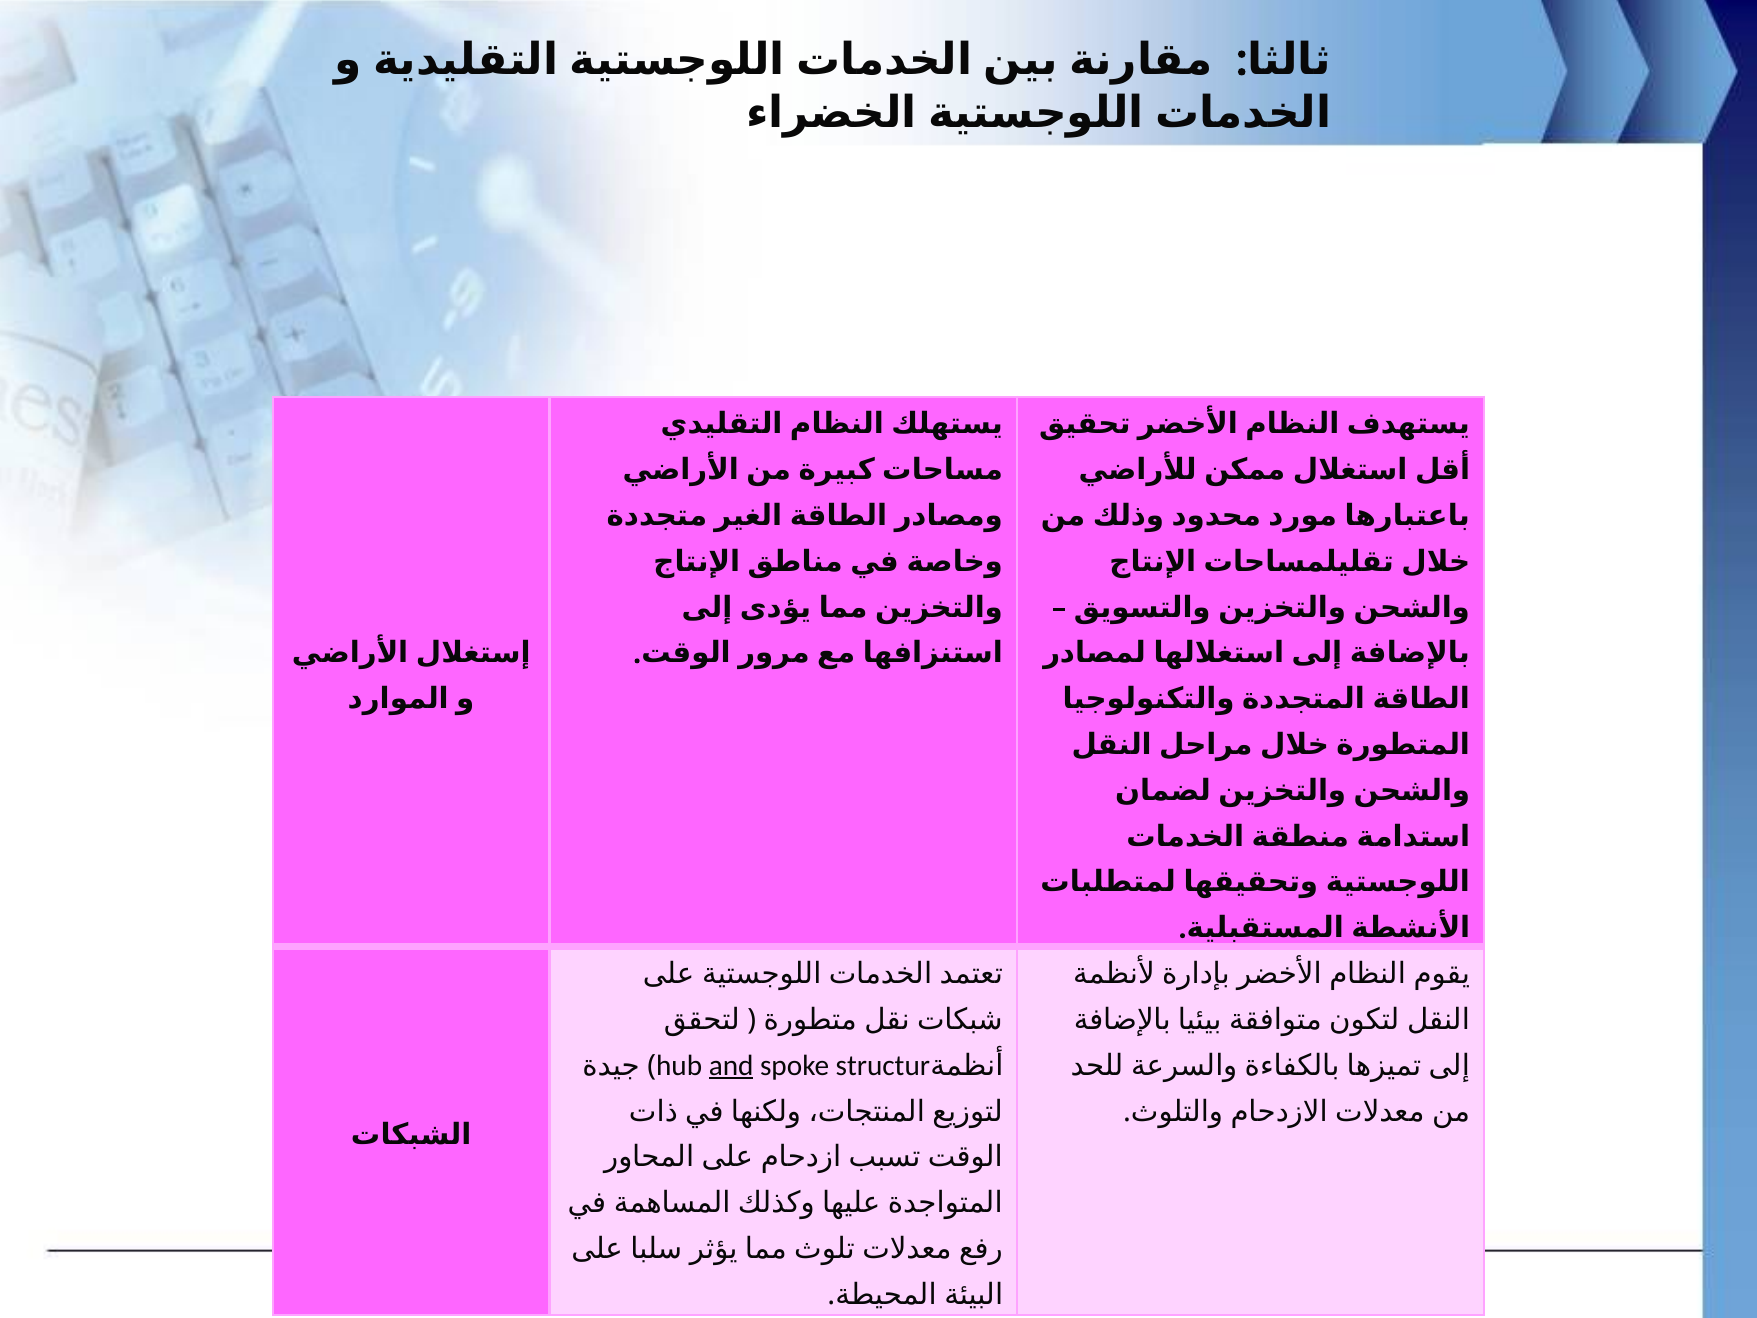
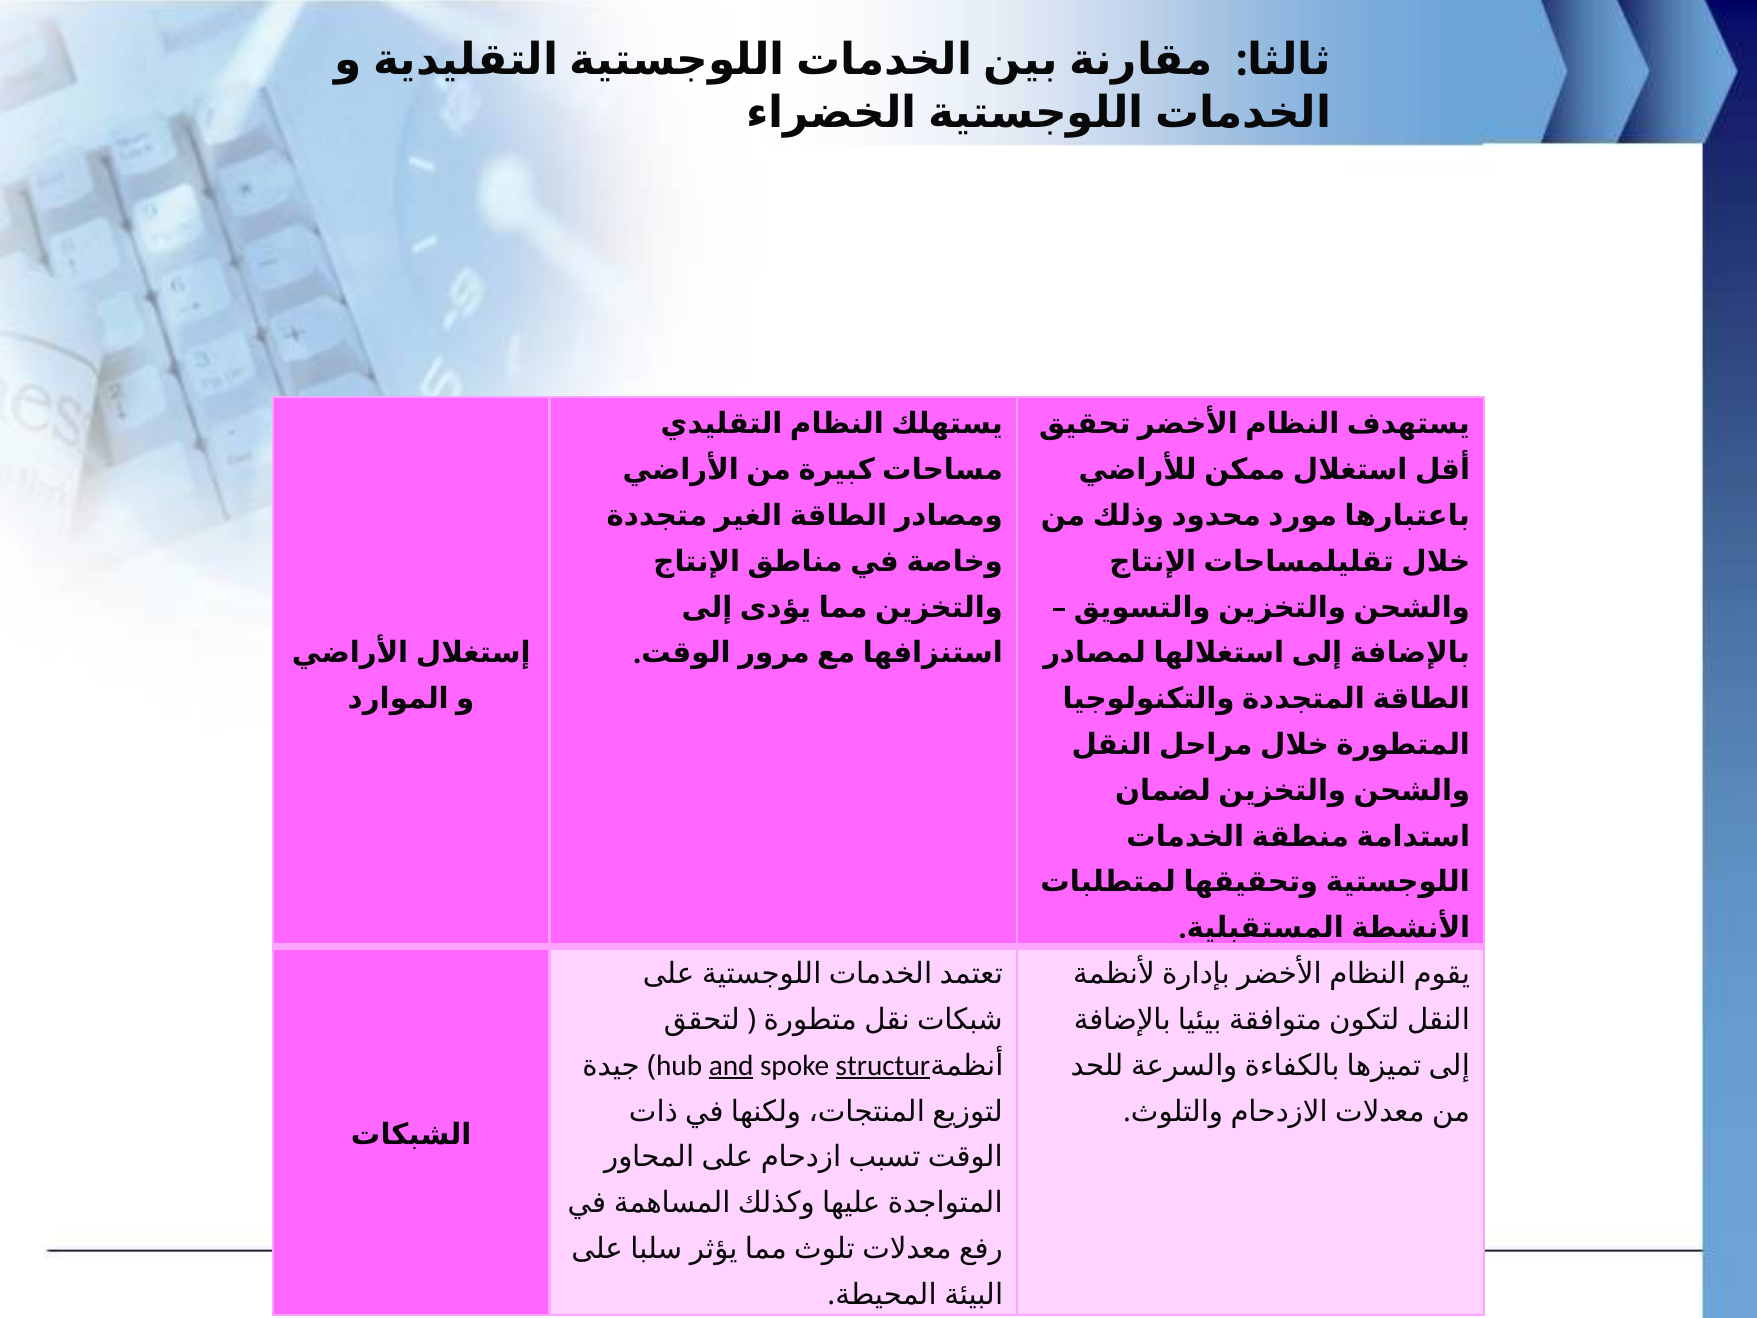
structur underline: none -> present (883, 1065)
